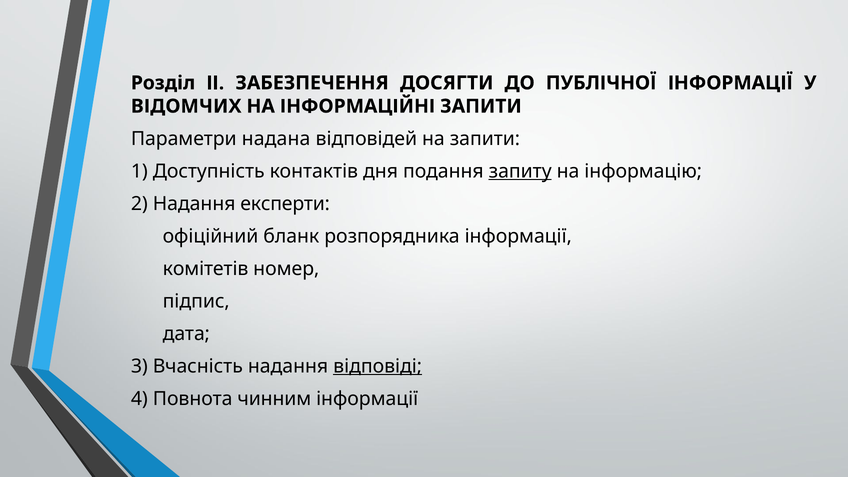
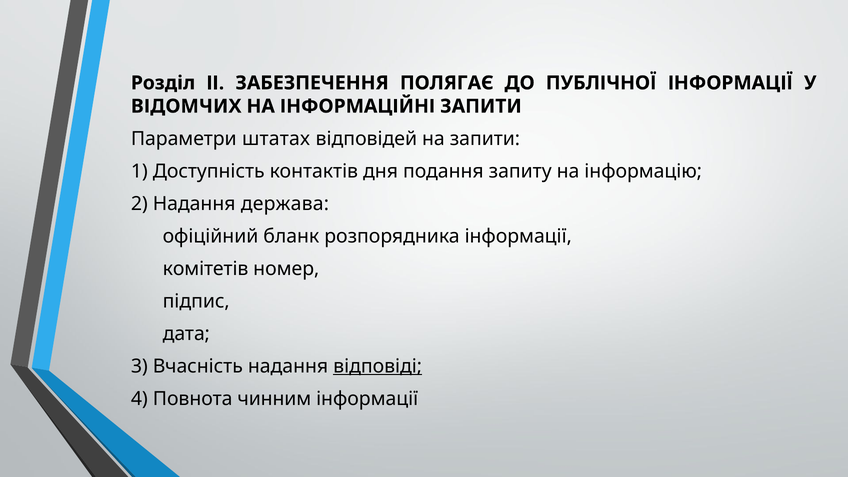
ДОСЯГТИ: ДОСЯГТИ -> ПОЛЯГАЄ (447, 83)
надана: надана -> штатах (276, 139)
запиту underline: present -> none (520, 171)
експерти: експерти -> держава (285, 204)
